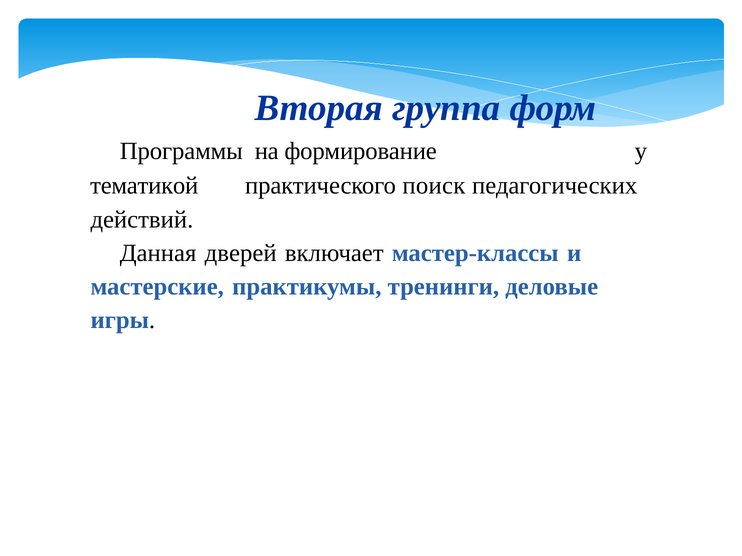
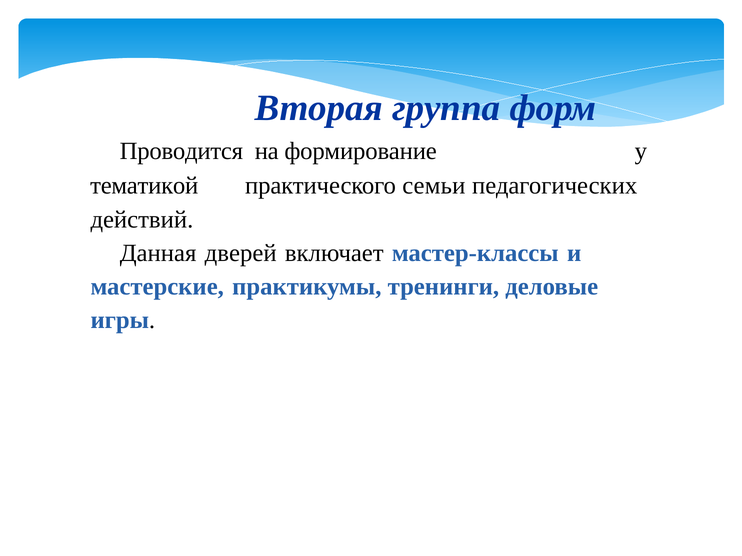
Программы: Программы -> Проводится (181, 151)
поиск: поиск -> семьи (434, 186)
